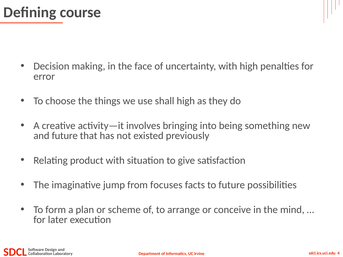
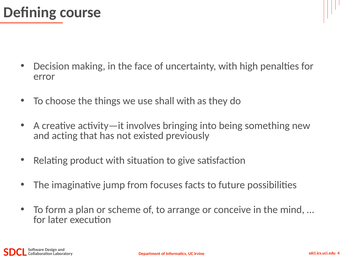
shall high: high -> with (186, 101)
and future: future -> acting (65, 136)
